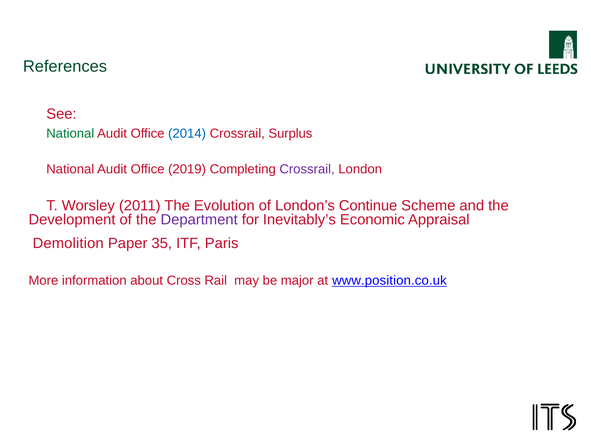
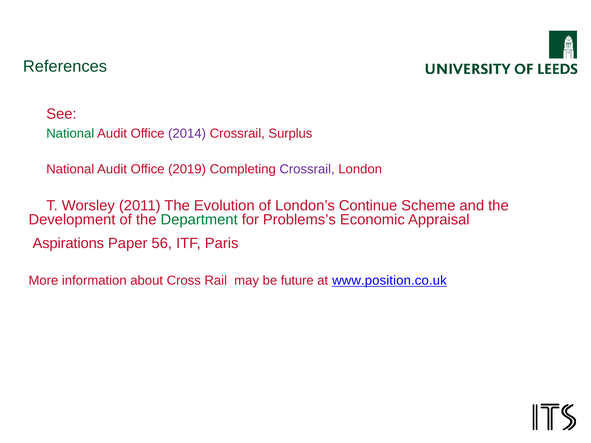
2014 colour: blue -> purple (187, 133)
Department colour: purple -> green (199, 220)
Inevitably’s: Inevitably’s -> Problems’s (299, 220)
Demolition: Demolition -> Aspirations (68, 243)
35: 35 -> 56 (162, 243)
major: major -> future (297, 281)
